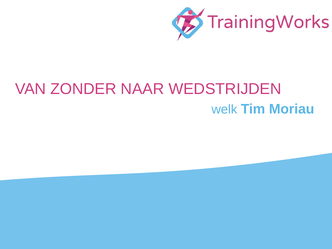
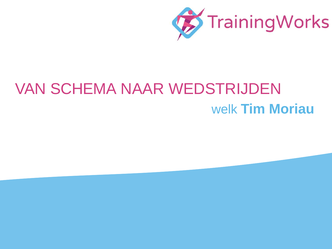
ZONDER: ZONDER -> SCHEMA (83, 89)
